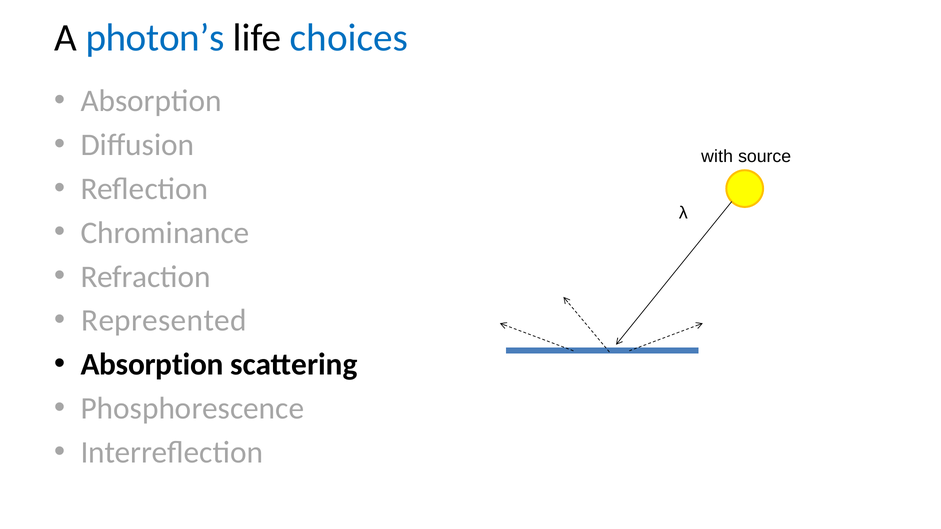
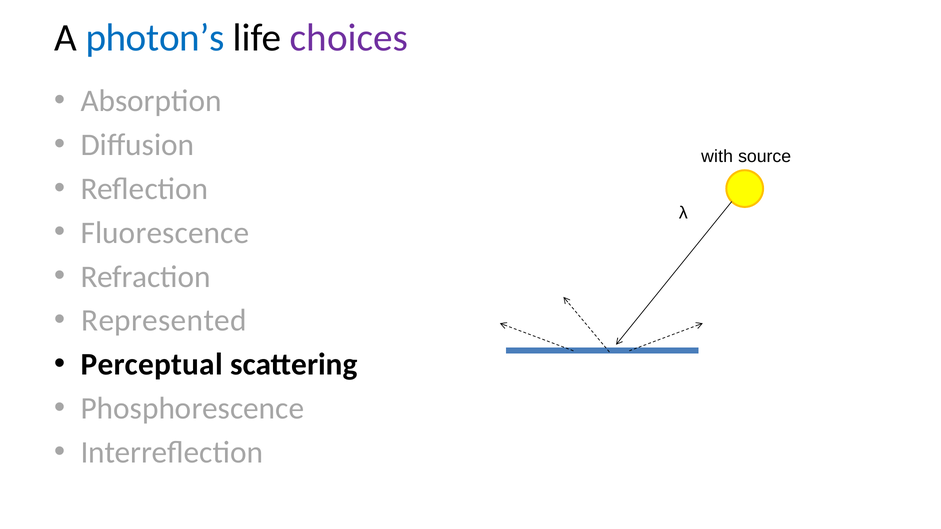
choices colour: blue -> purple (349, 38)
Chrominance: Chrominance -> Fluorescence (165, 233)
Absorption: Absorption -> Perceptual (152, 365)
